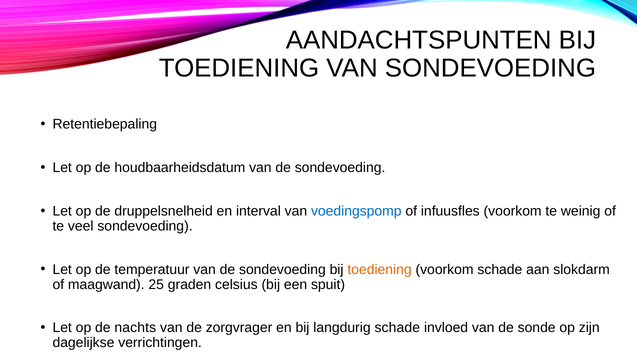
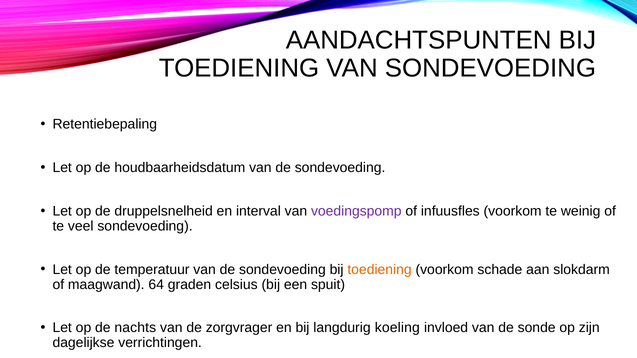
voedingspomp colour: blue -> purple (356, 211)
25: 25 -> 64 (156, 285)
langdurig schade: schade -> koeling (397, 328)
